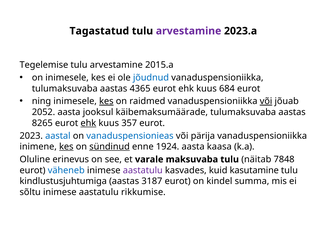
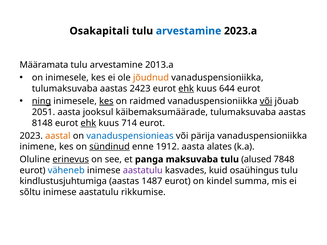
Tagastatud: Tagastatud -> Osakapitali (99, 31)
arvestamine colour: purple -> blue (189, 31)
Tegelemise: Tegelemise -> Määramata (44, 65)
2015.a: 2015.a -> 2013.a (159, 65)
jõudnud colour: blue -> orange (151, 78)
4365: 4365 -> 2423 (140, 89)
ehk underline: none -> present (186, 89)
684: 684 -> 644 (227, 89)
ning underline: none -> present (41, 101)
2052: 2052 -> 2051 (44, 112)
8265: 8265 -> 8148 (42, 123)
357: 357 -> 714 (129, 123)
aastal colour: blue -> orange (58, 136)
kes underline: present -> none (66, 147)
1924: 1924 -> 1912 (168, 147)
kaasa: kaasa -> alates (219, 147)
erinevus underline: none -> present (71, 160)
varale: varale -> panga (149, 160)
näitab: näitab -> alused (256, 160)
kasutamine: kasutamine -> osaühingus (254, 170)
3187: 3187 -> 1487 (152, 181)
